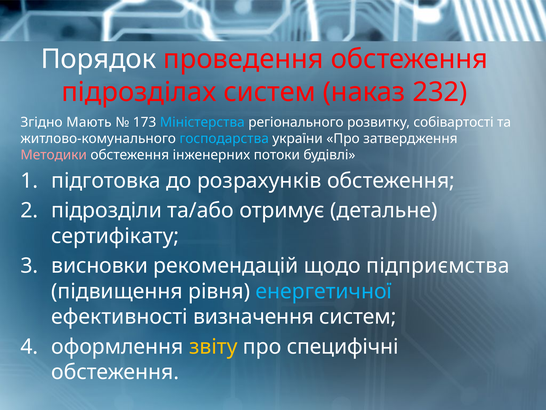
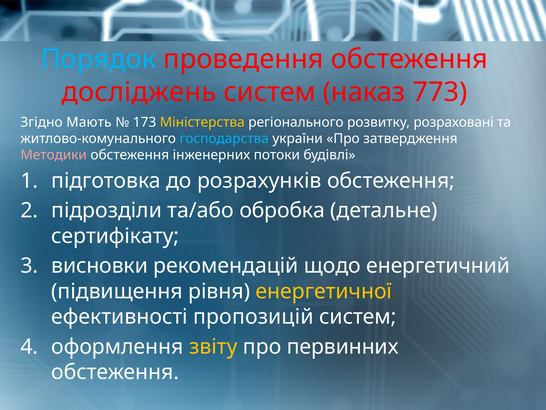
Порядок colour: white -> light blue (98, 59)
підрозділах: підрозділах -> досліджень (139, 92)
232: 232 -> 773 (440, 92)
Міністерства colour: light blue -> yellow (202, 122)
собівартості: собівартості -> розраховані (454, 122)
отримує: отримує -> обробка (282, 210)
підприємства: підприємства -> енергетичний (438, 266)
енергетичної colour: light blue -> yellow (324, 291)
визначення: визначення -> пропозицій (253, 317)
специфічні: специфічні -> первинних (343, 346)
